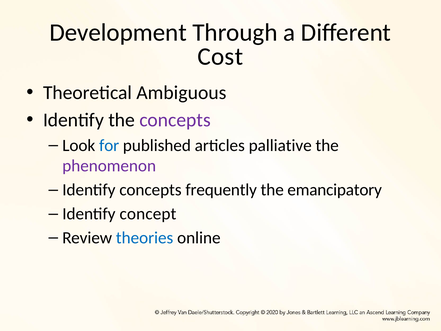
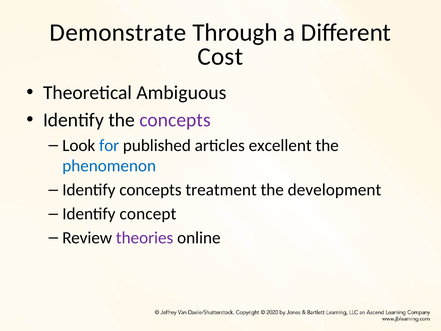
Development: Development -> Demonstrate (118, 33)
palliative: palliative -> excellent (280, 145)
phenomenon colour: purple -> blue (109, 166)
frequently: frequently -> treatment (221, 190)
emancipatory: emancipatory -> development (334, 190)
theories colour: blue -> purple (145, 238)
